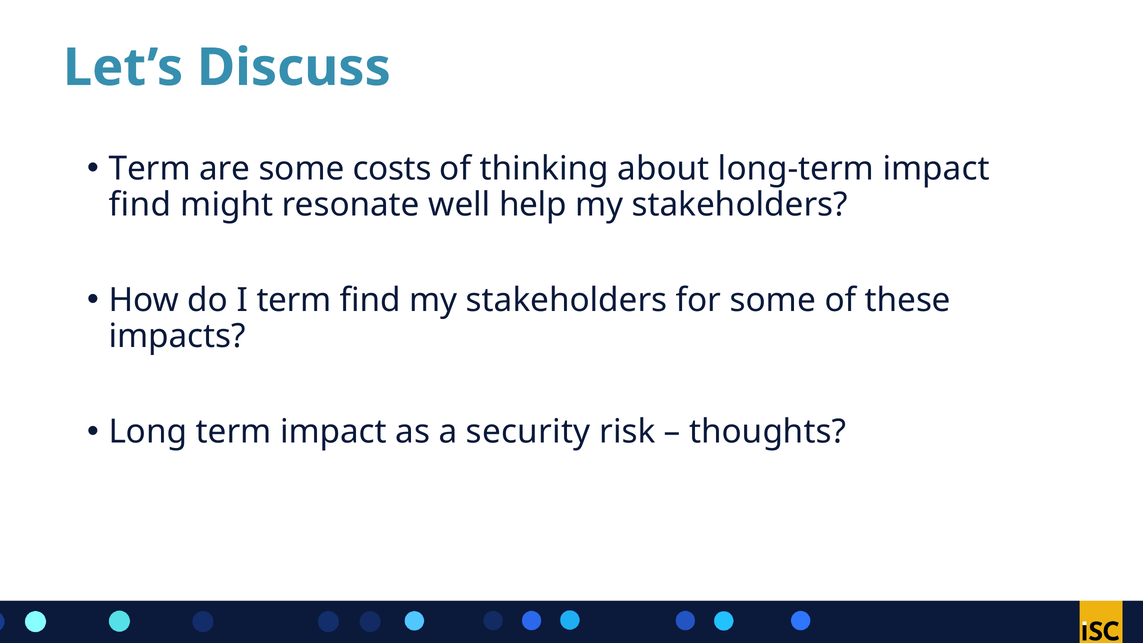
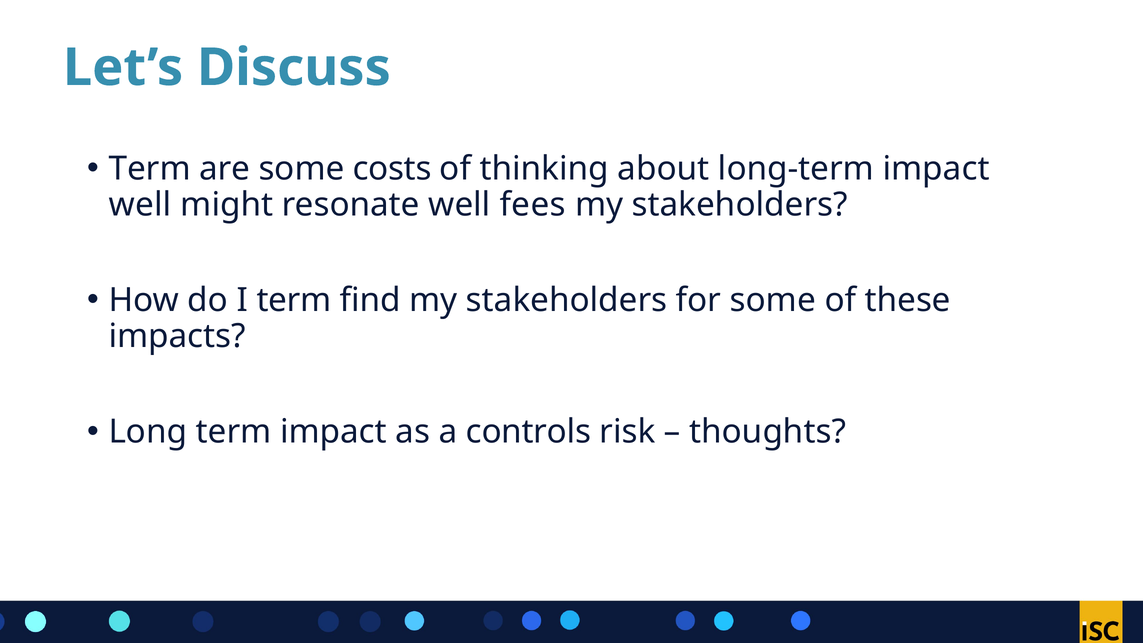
find: find -> well (140, 204)
help: help -> fees (533, 204)
security: security -> controls (528, 432)
